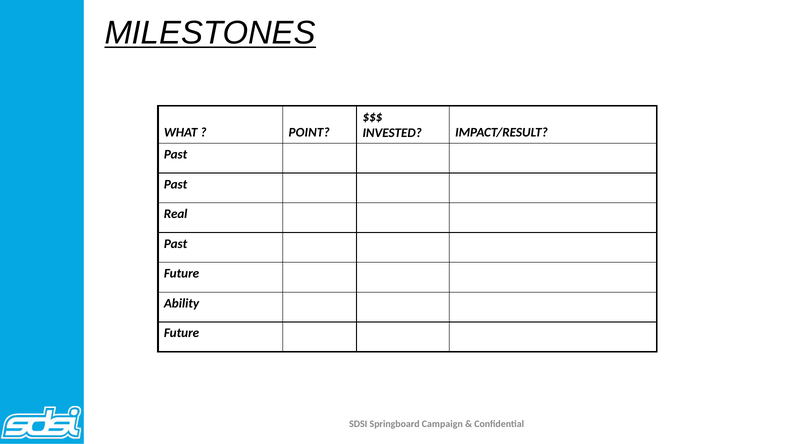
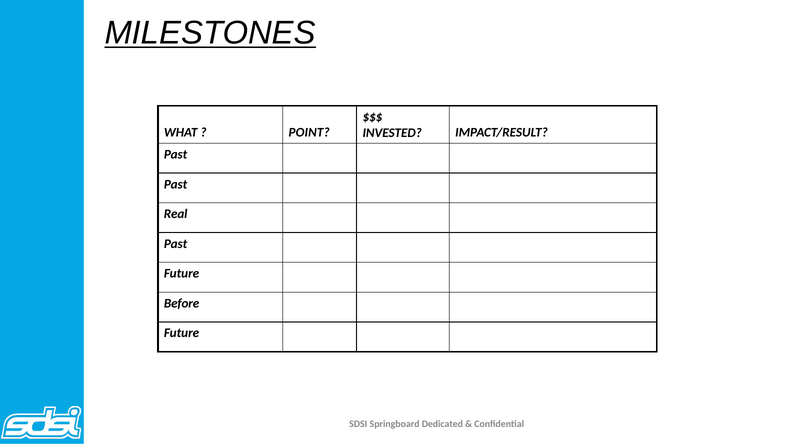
Ability: Ability -> Before (182, 304)
Campaign: Campaign -> Dedicated (442, 424)
